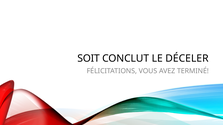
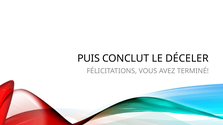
SOIT: SOIT -> PUIS (89, 59)
